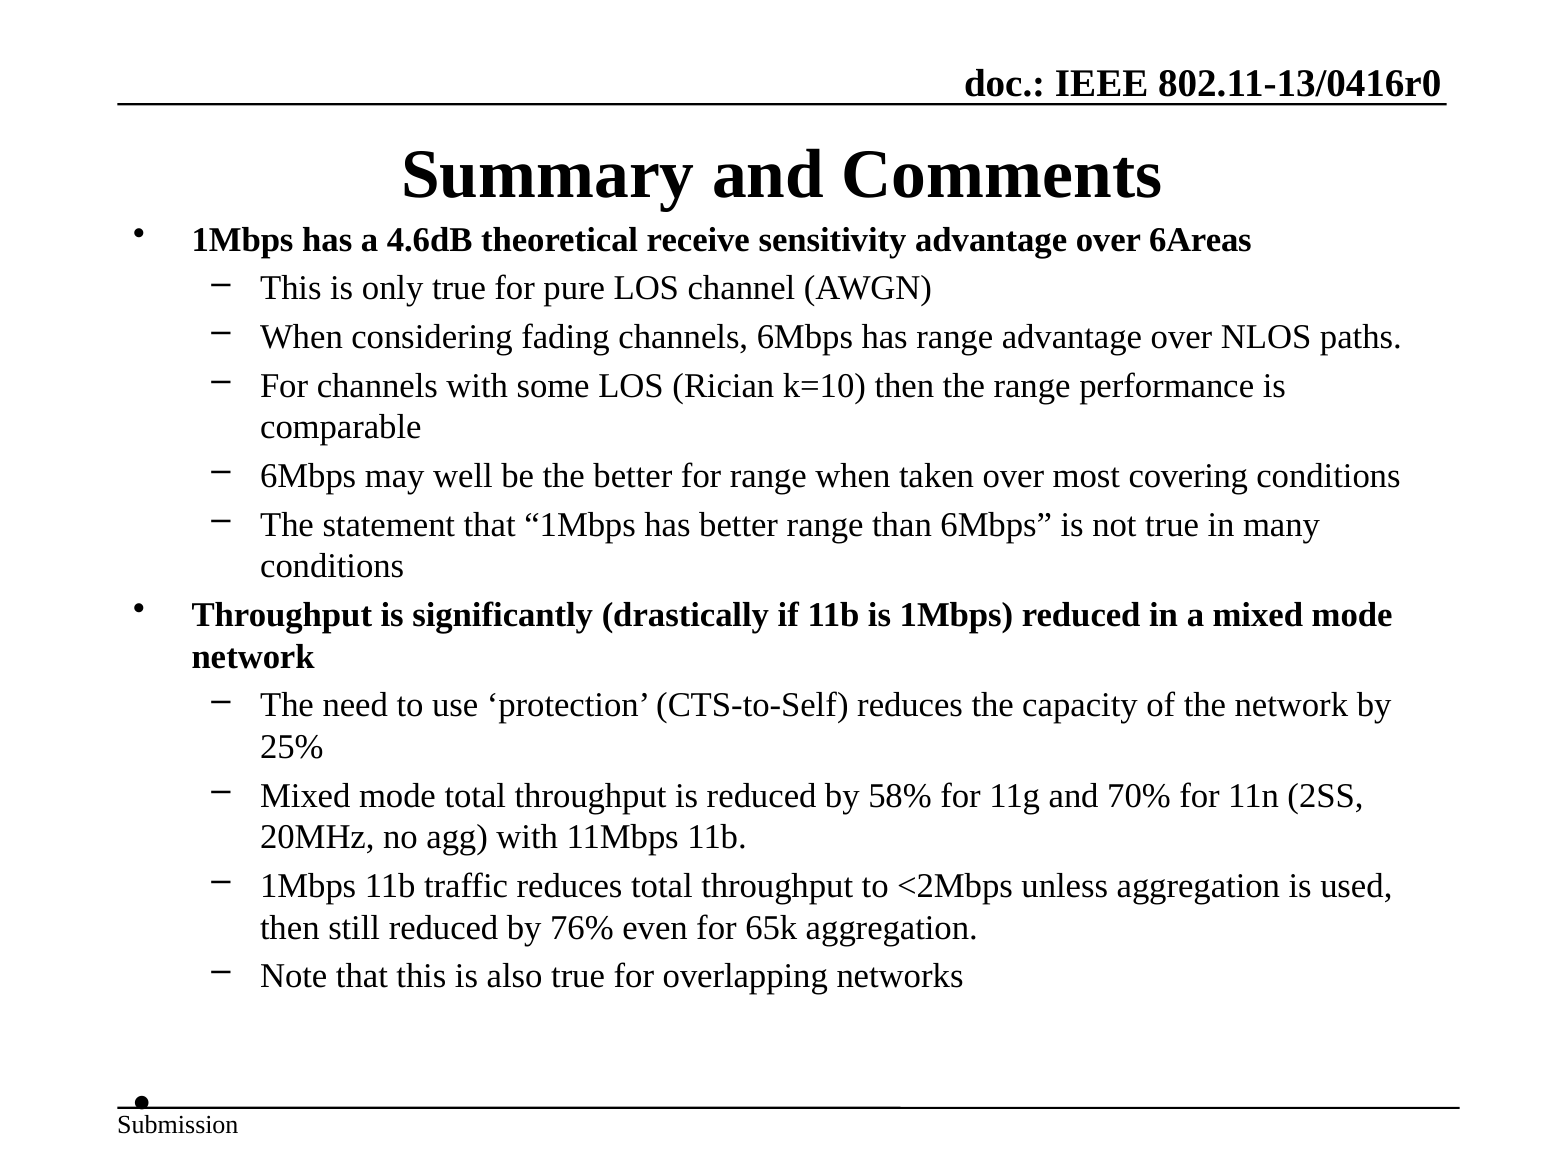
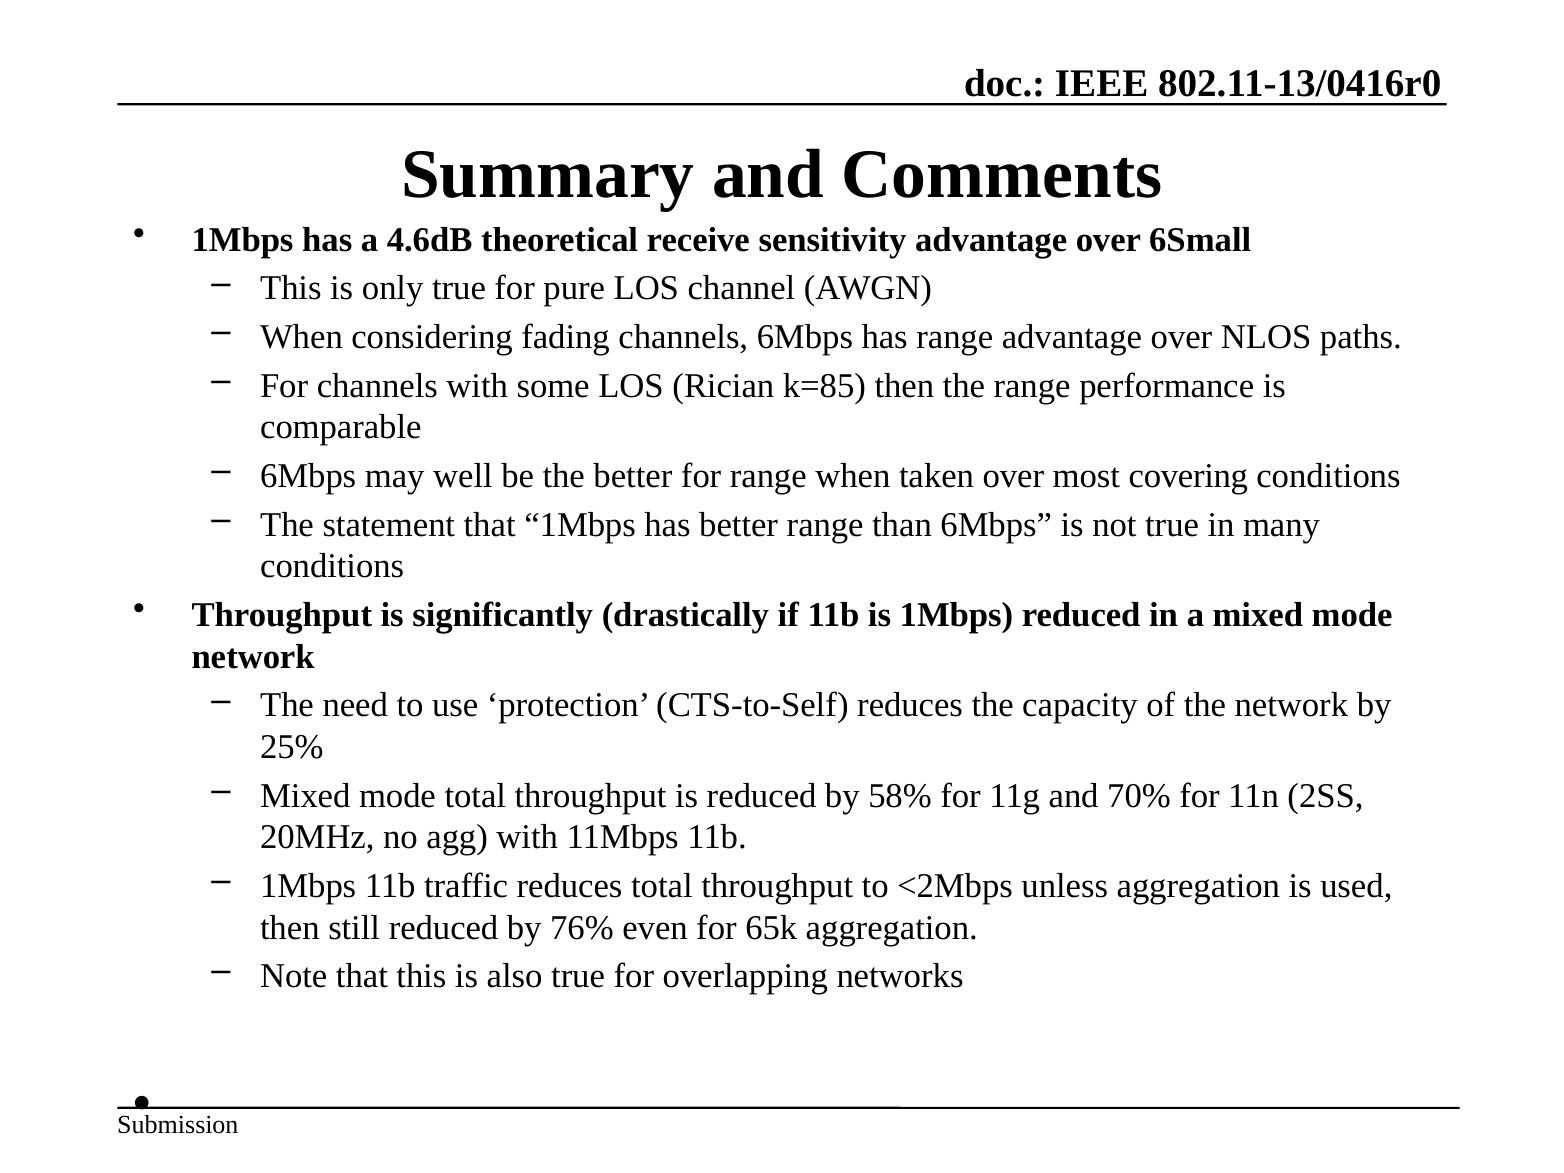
6Areas: 6Areas -> 6Small (1200, 240)
k=10: k=10 -> k=85 (824, 386)
